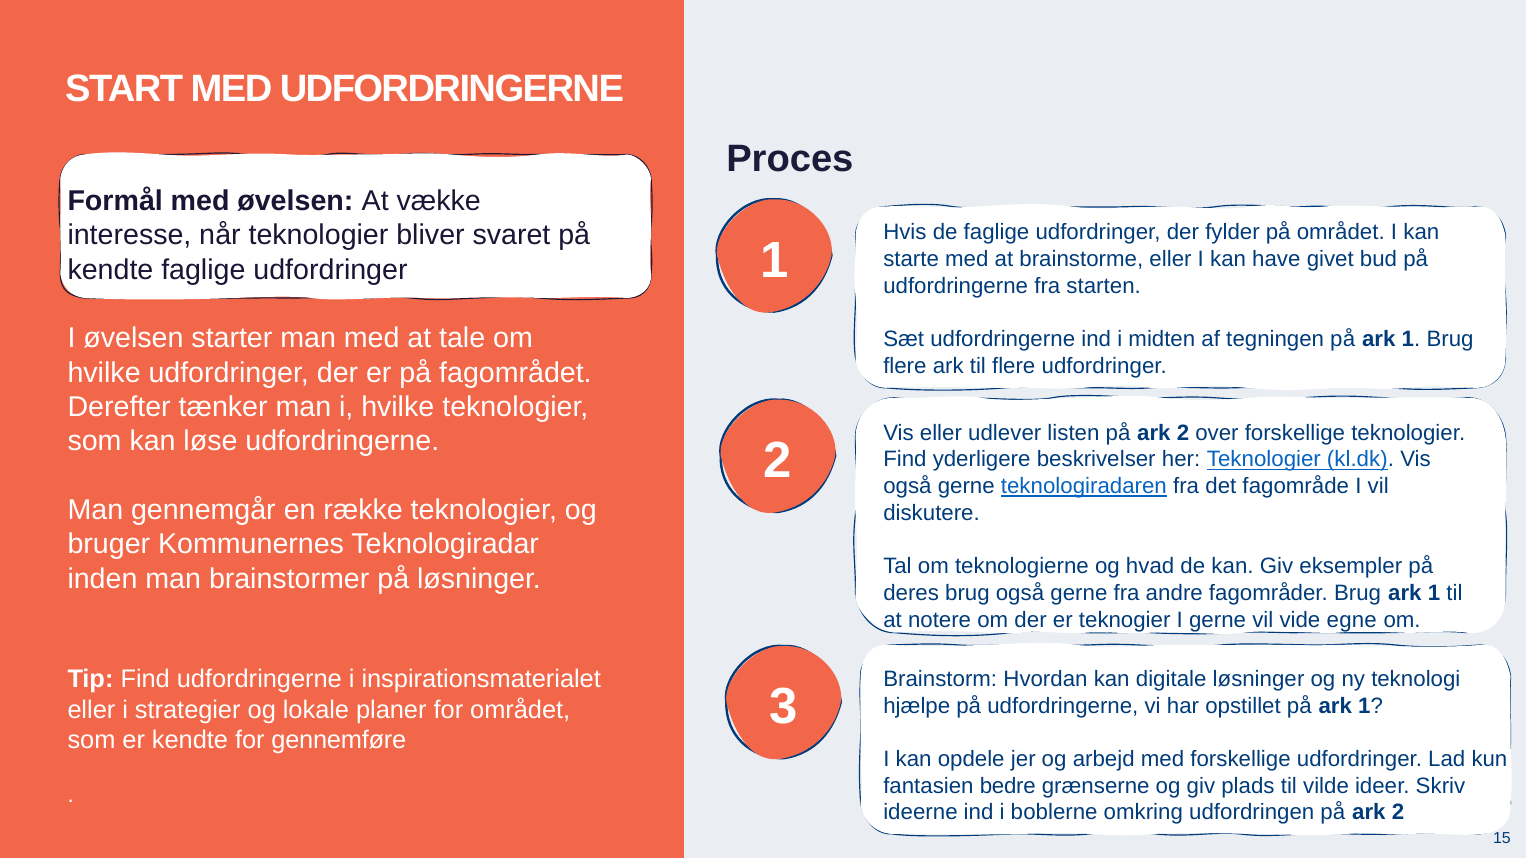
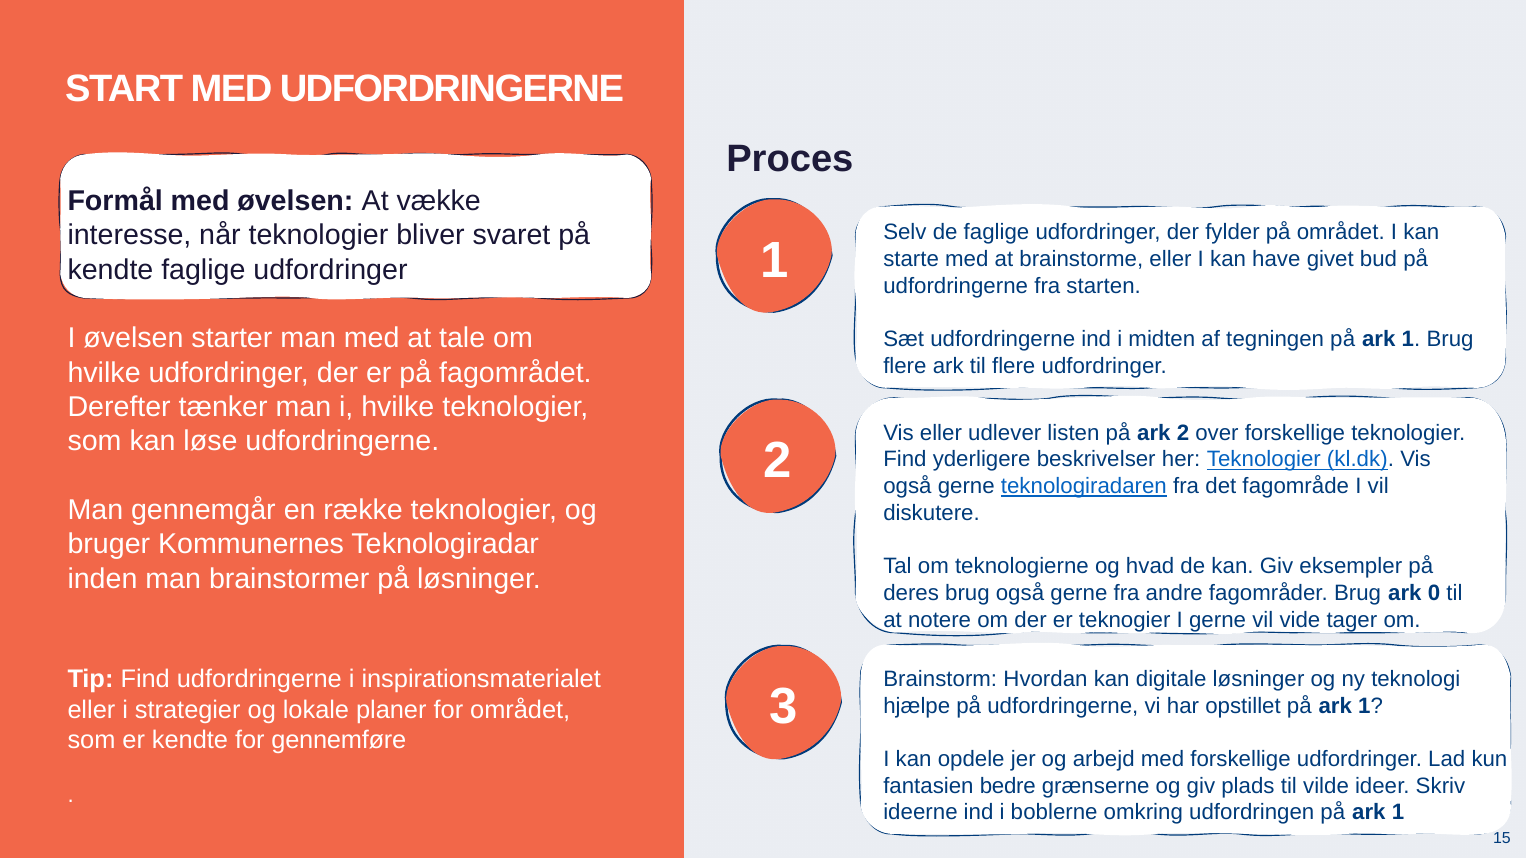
Hvis: Hvis -> Selv (905, 233)
Brug ark 1: 1 -> 0 (1434, 593)
egne: egne -> tager (1352, 620)
udfordringen på ark 2: 2 -> 1 (1398, 813)
